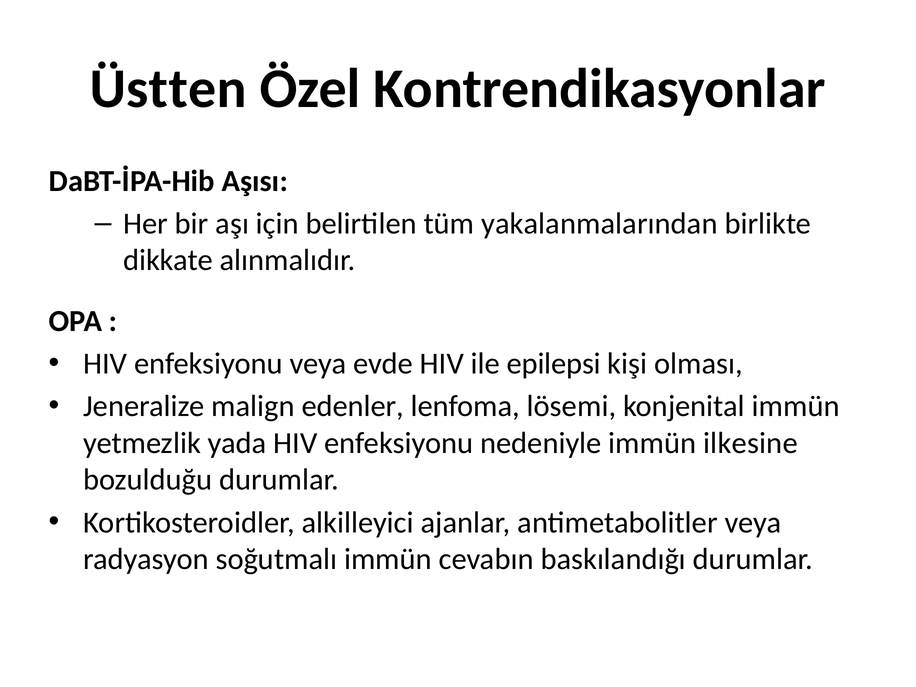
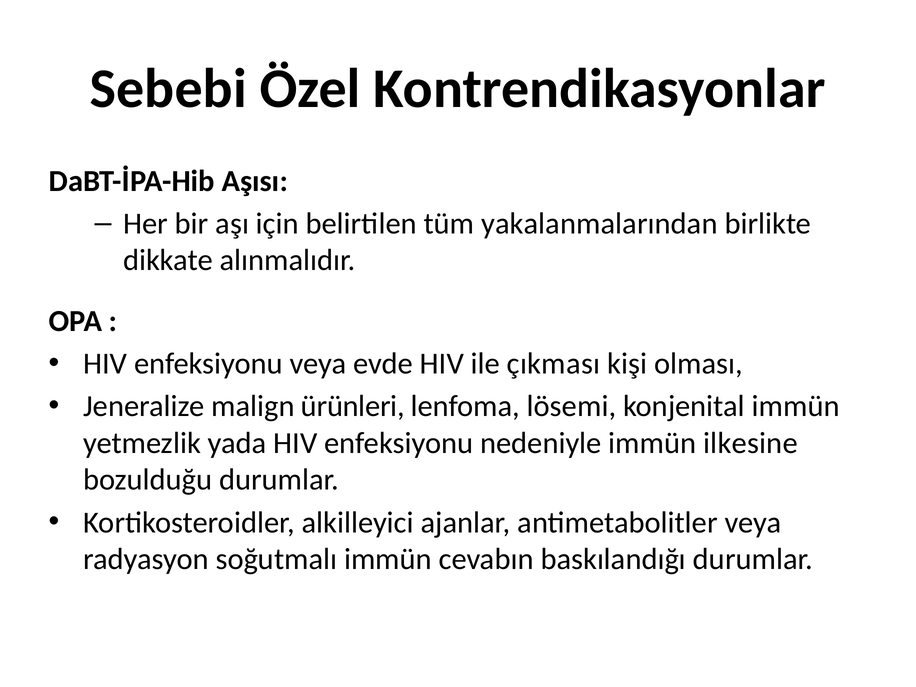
Üstten: Üstten -> Sebebi (168, 89)
epilepsi: epilepsi -> çıkması (554, 364)
edenler: edenler -> ürünleri (353, 406)
